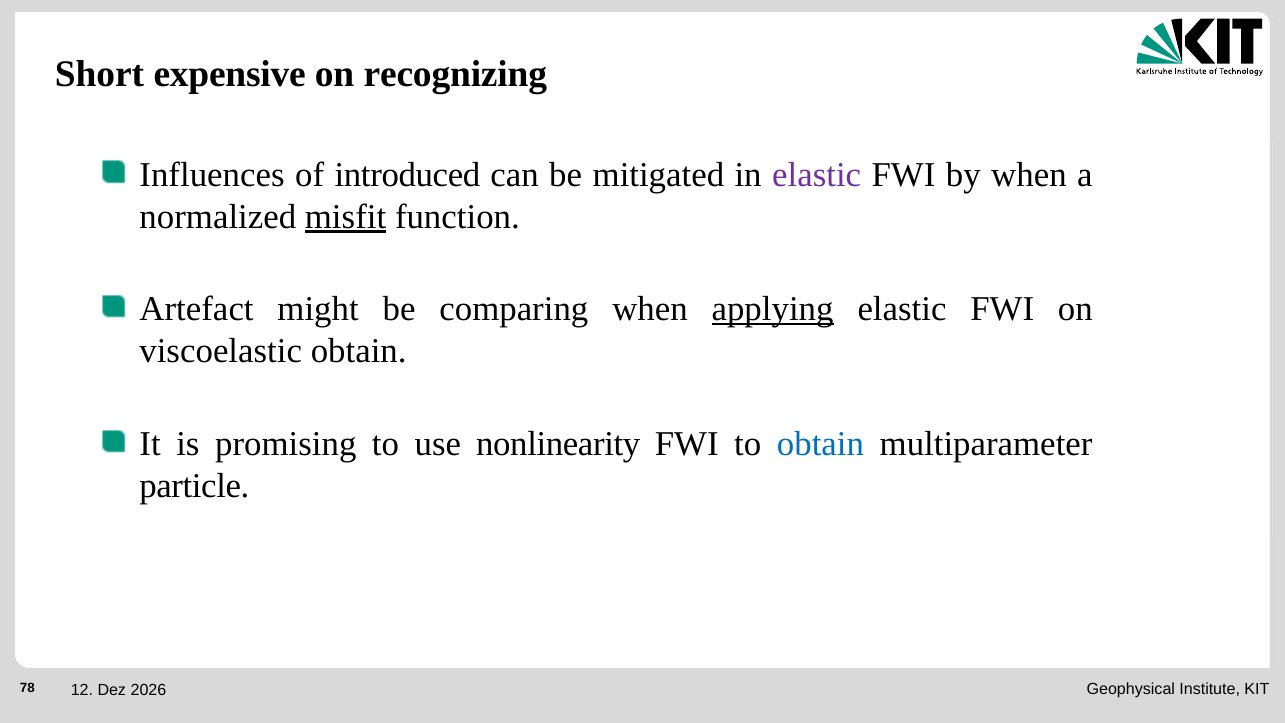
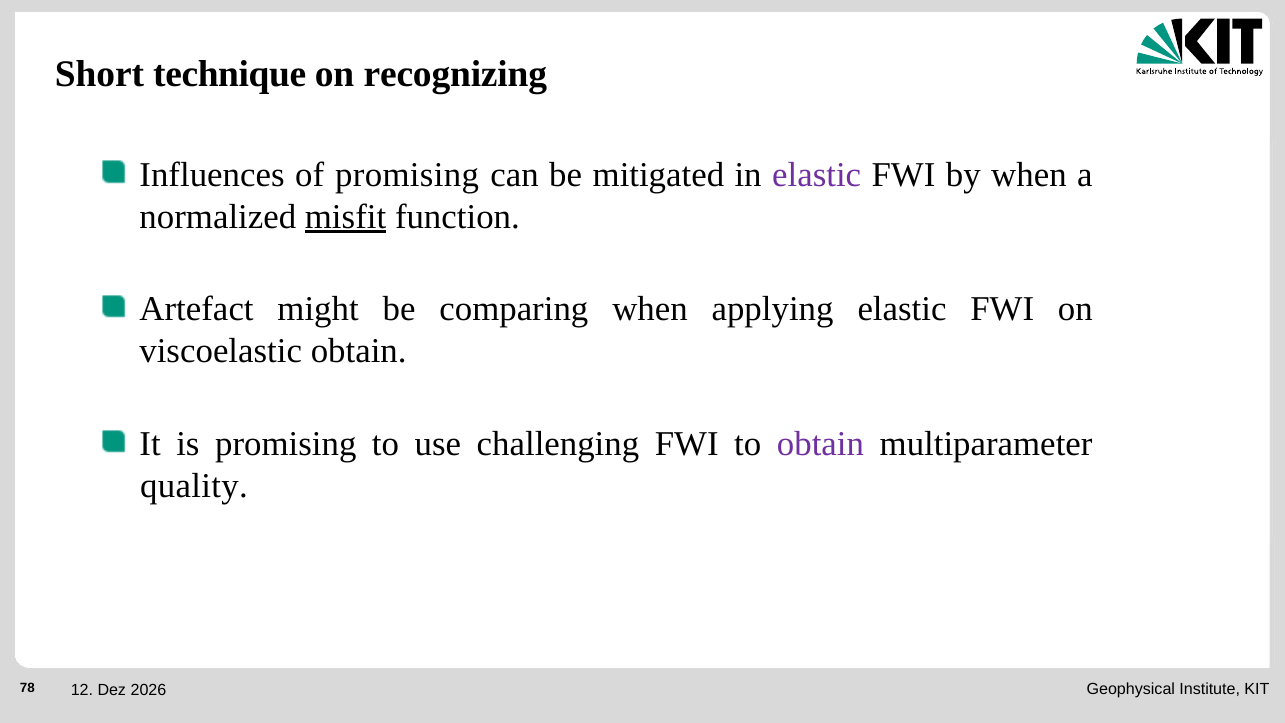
expensive: expensive -> technique (230, 74)
of introduced: introduced -> promising (407, 175)
applying underline: present -> none (773, 309)
nonlinearity: nonlinearity -> challenging (558, 444)
obtain colour: blue -> purple (820, 444)
particle: particle -> quality (194, 486)
